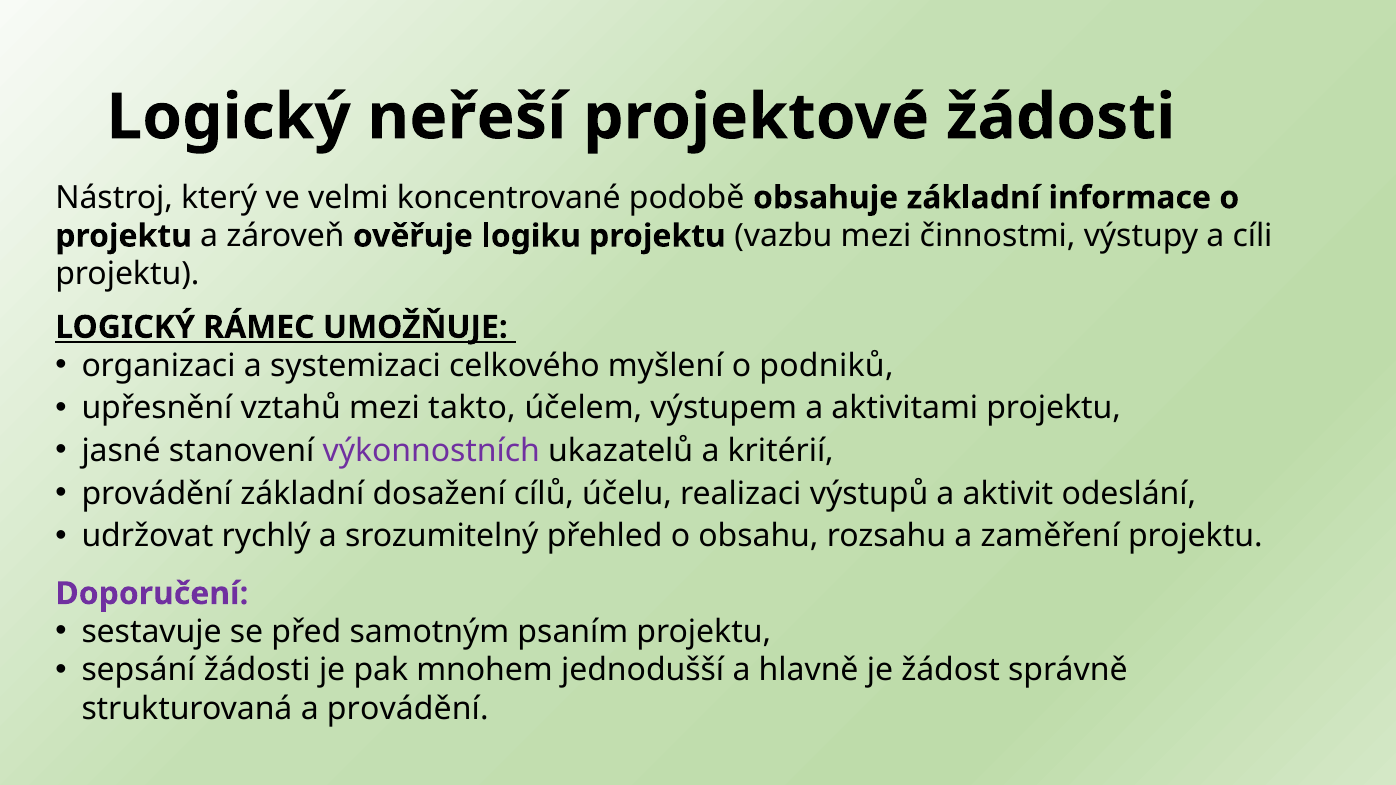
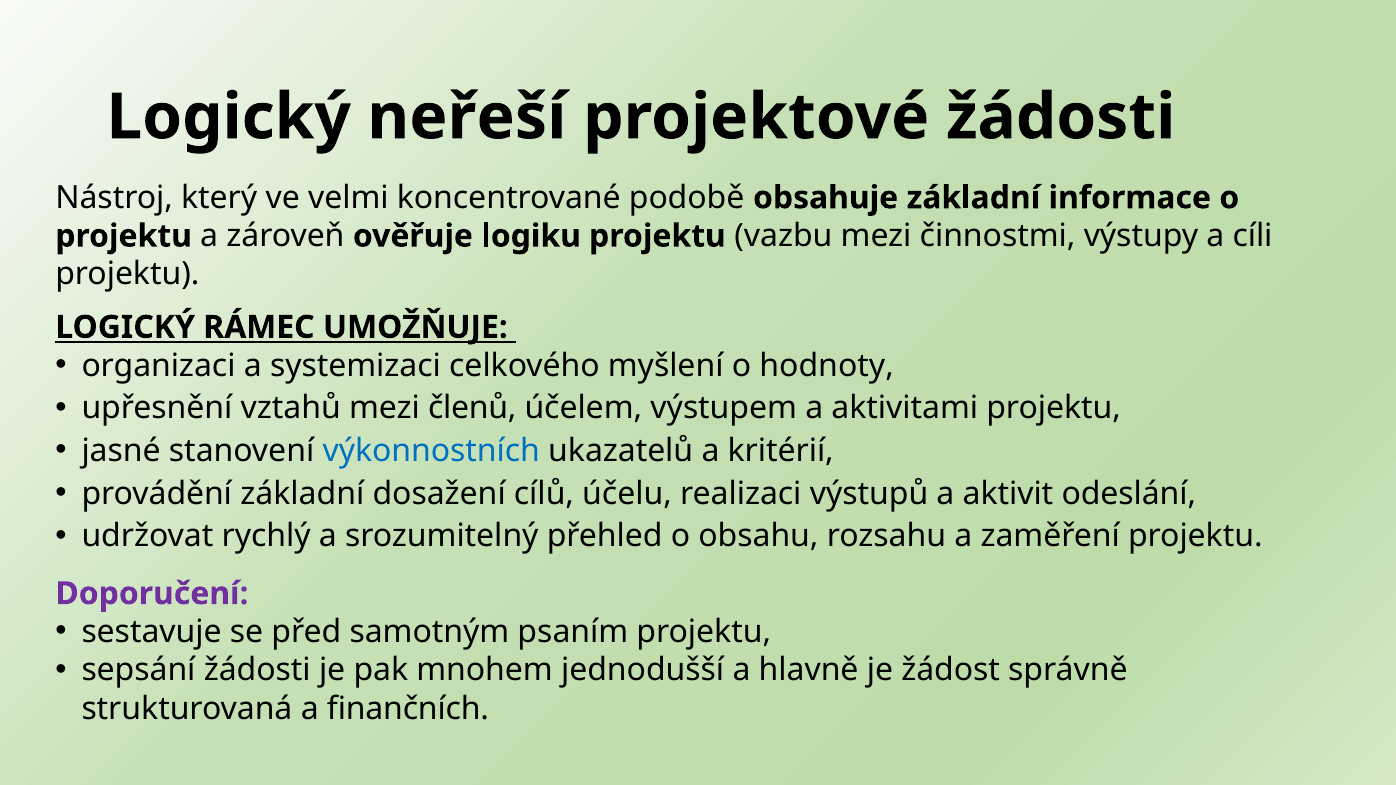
podniků: podniků -> hodnoty (827, 366)
takto: takto -> členů (472, 408)
výkonnostních colour: purple -> blue (431, 451)
a provádění: provádění -> finančních (408, 709)
